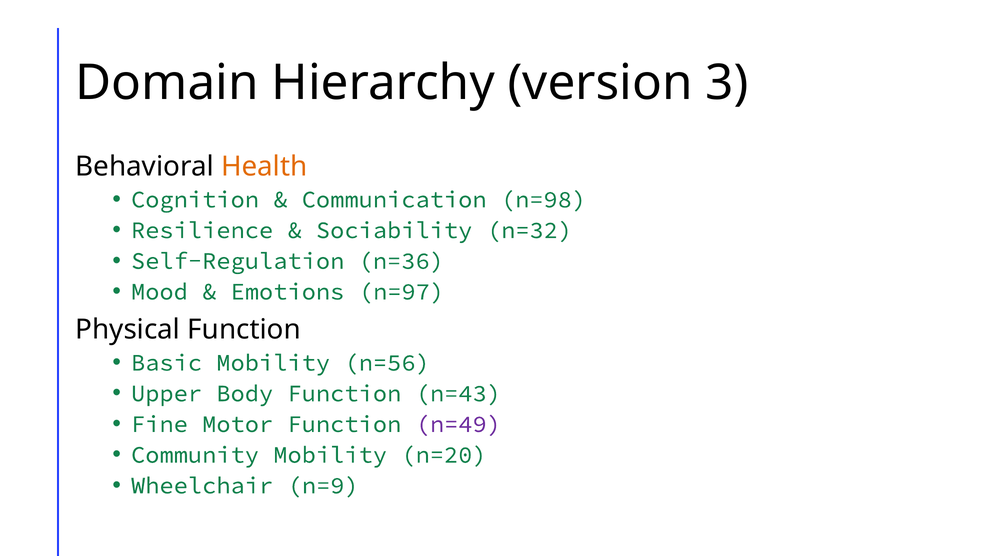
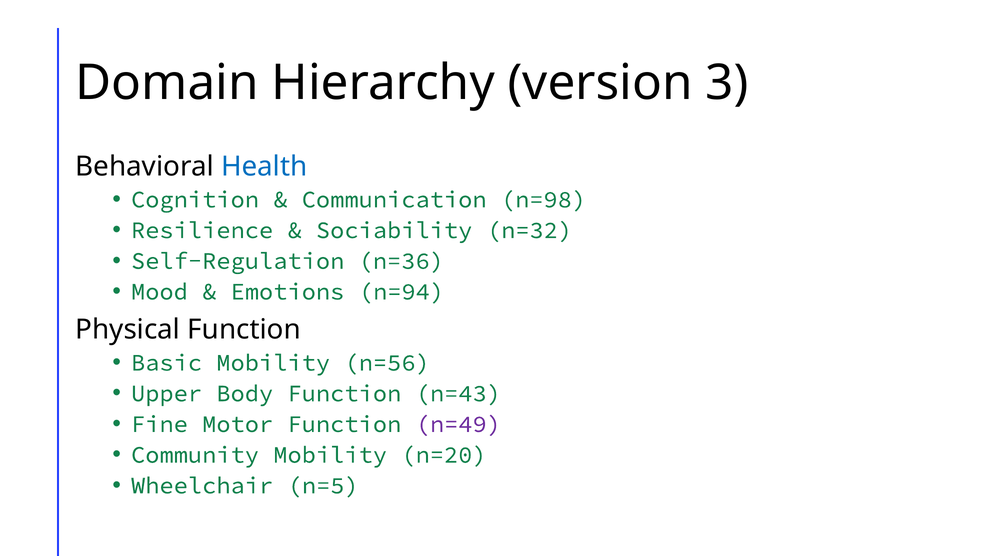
Health colour: orange -> blue (264, 167)
n=97: n=97 -> n=94 (402, 292)
n=9: n=9 -> n=5 (323, 486)
